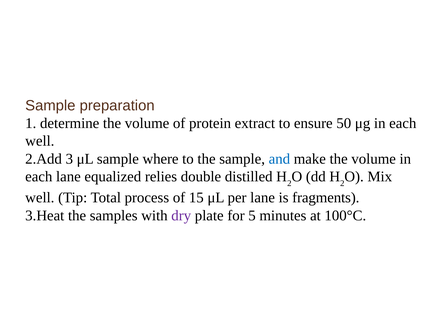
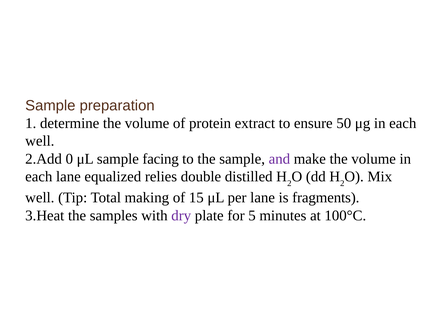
3: 3 -> 0 (69, 159)
where: where -> facing (161, 159)
and colour: blue -> purple (279, 159)
process: process -> making (147, 198)
